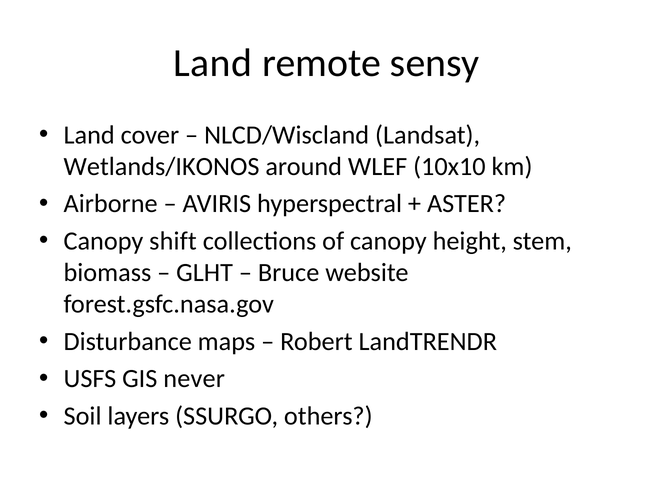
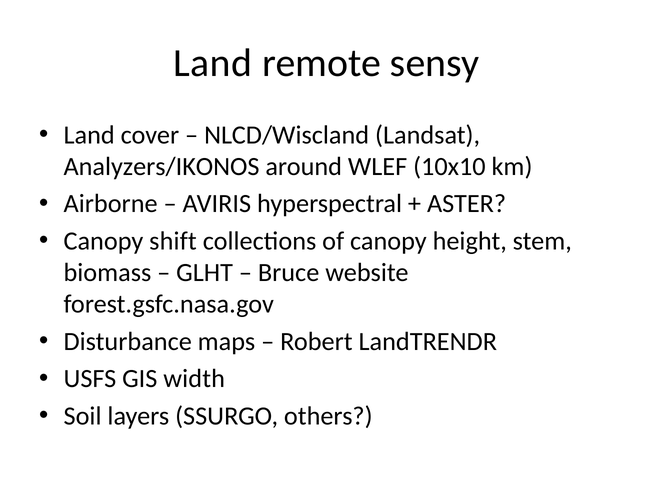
Wetlands/IKONOS: Wetlands/IKONOS -> Analyzers/IKONOS (162, 166)
never: never -> width (194, 379)
